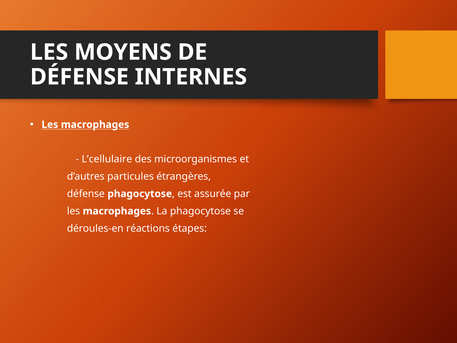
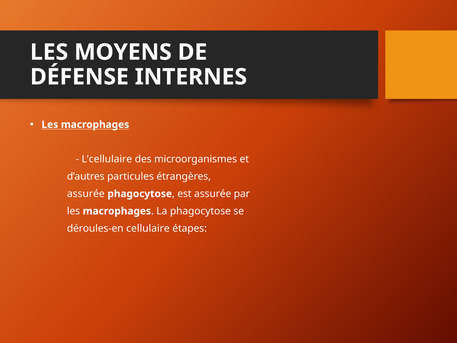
défense: défense -> assurée (86, 194)
réactions: réactions -> cellulaire (148, 228)
